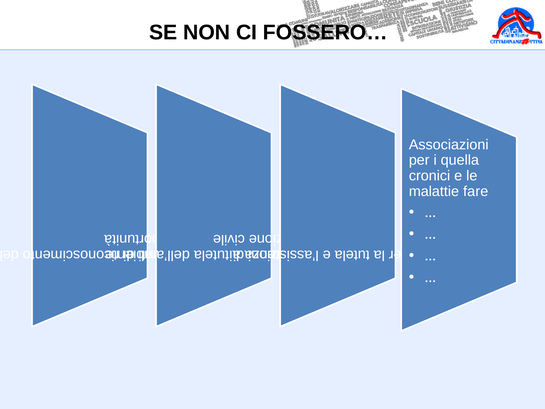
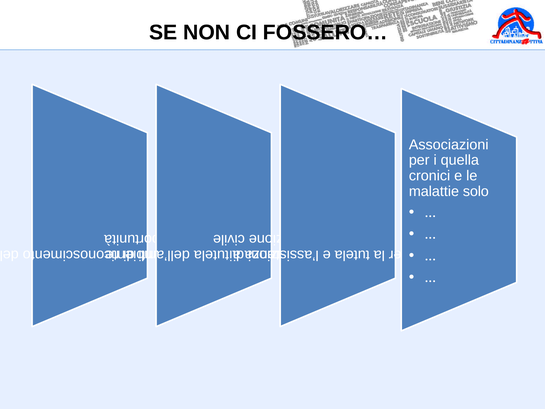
fare: fare -> solo (476, 191)
